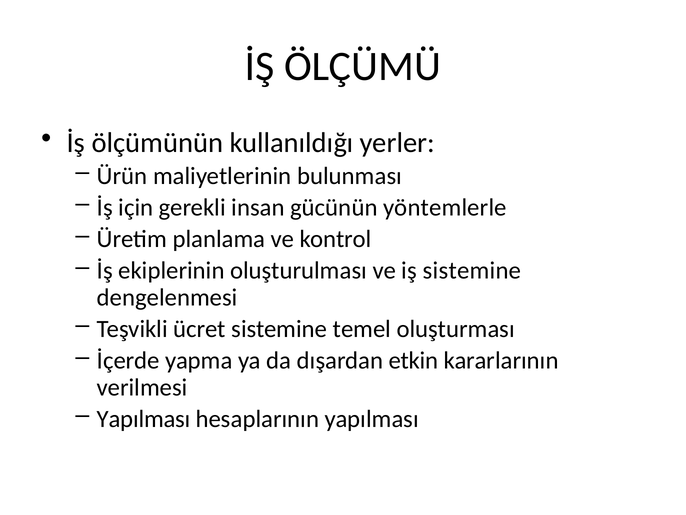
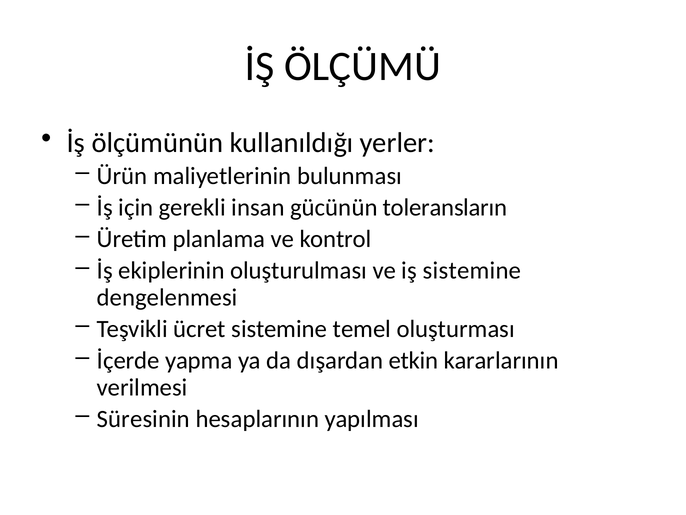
yöntemlerle: yöntemlerle -> toleransların (445, 207)
Yapılması: Yapılması -> Süresinin (143, 418)
